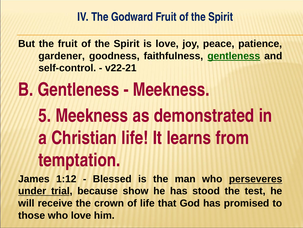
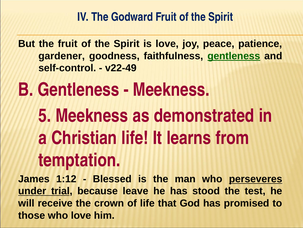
v22-21: v22-21 -> v22-49 (121, 68)
show: show -> leave (136, 191)
